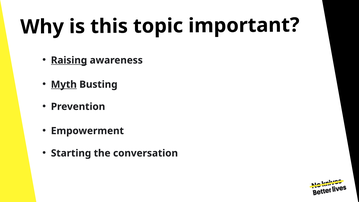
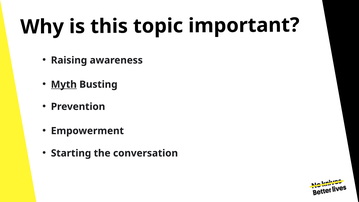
Raising underline: present -> none (69, 60)
